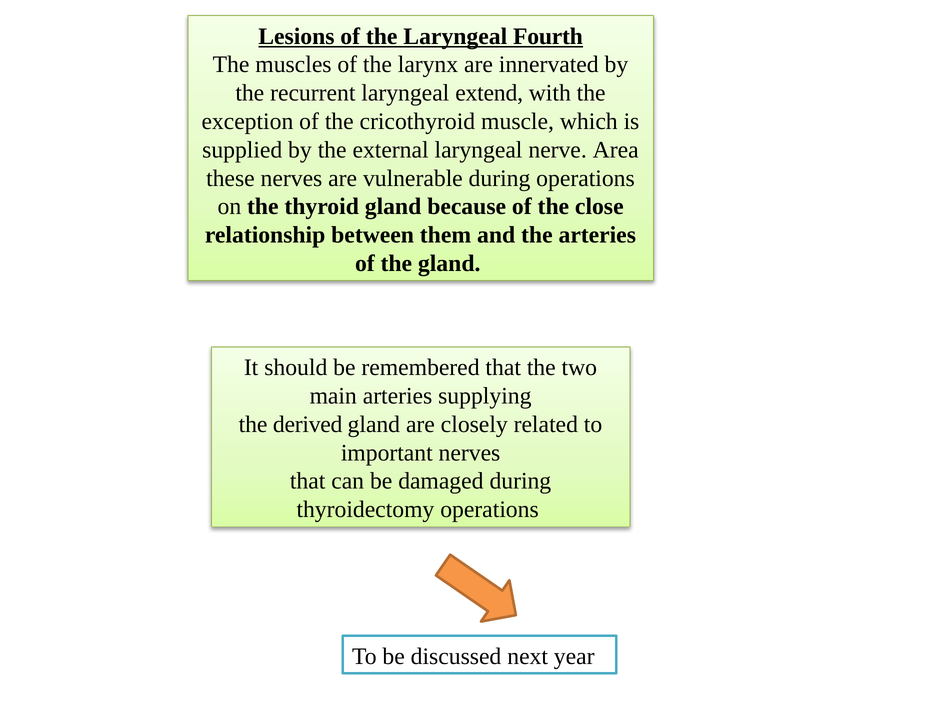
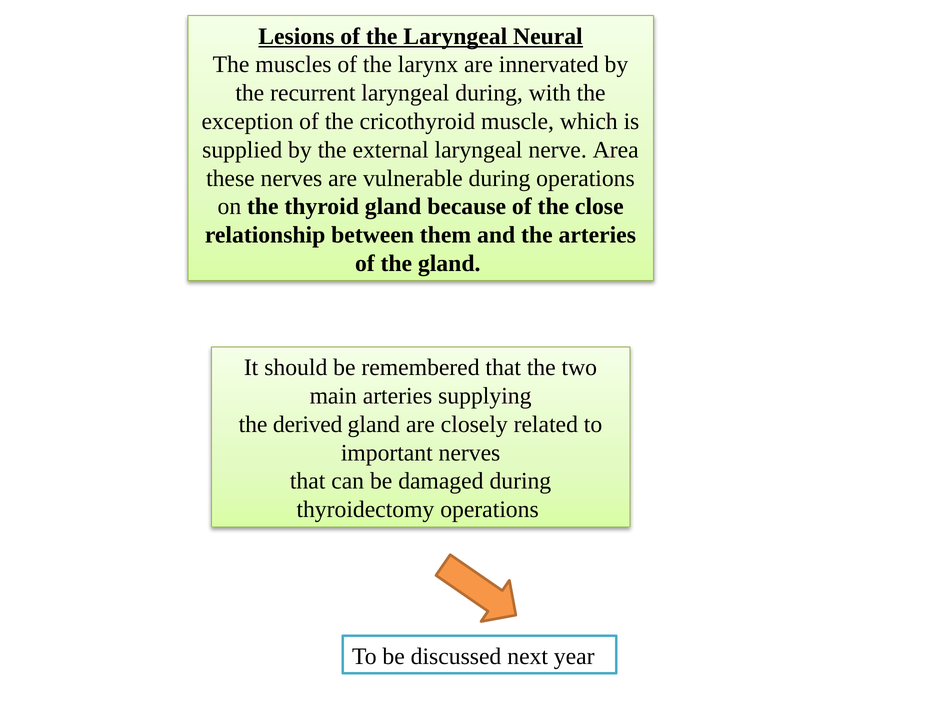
Fourth: Fourth -> Neural (548, 36)
laryngeal extend: extend -> during (489, 93)
